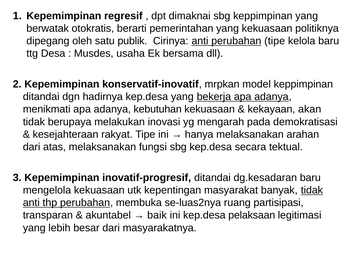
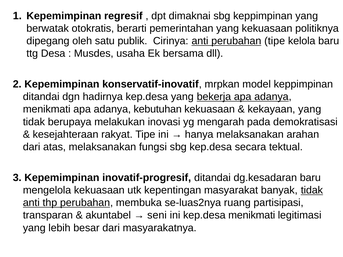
kekayaan akan: akan -> yang (310, 109)
baik: baik -> seni (157, 215)
kep.desa pelaksaan: pelaksaan -> menikmati (252, 215)
